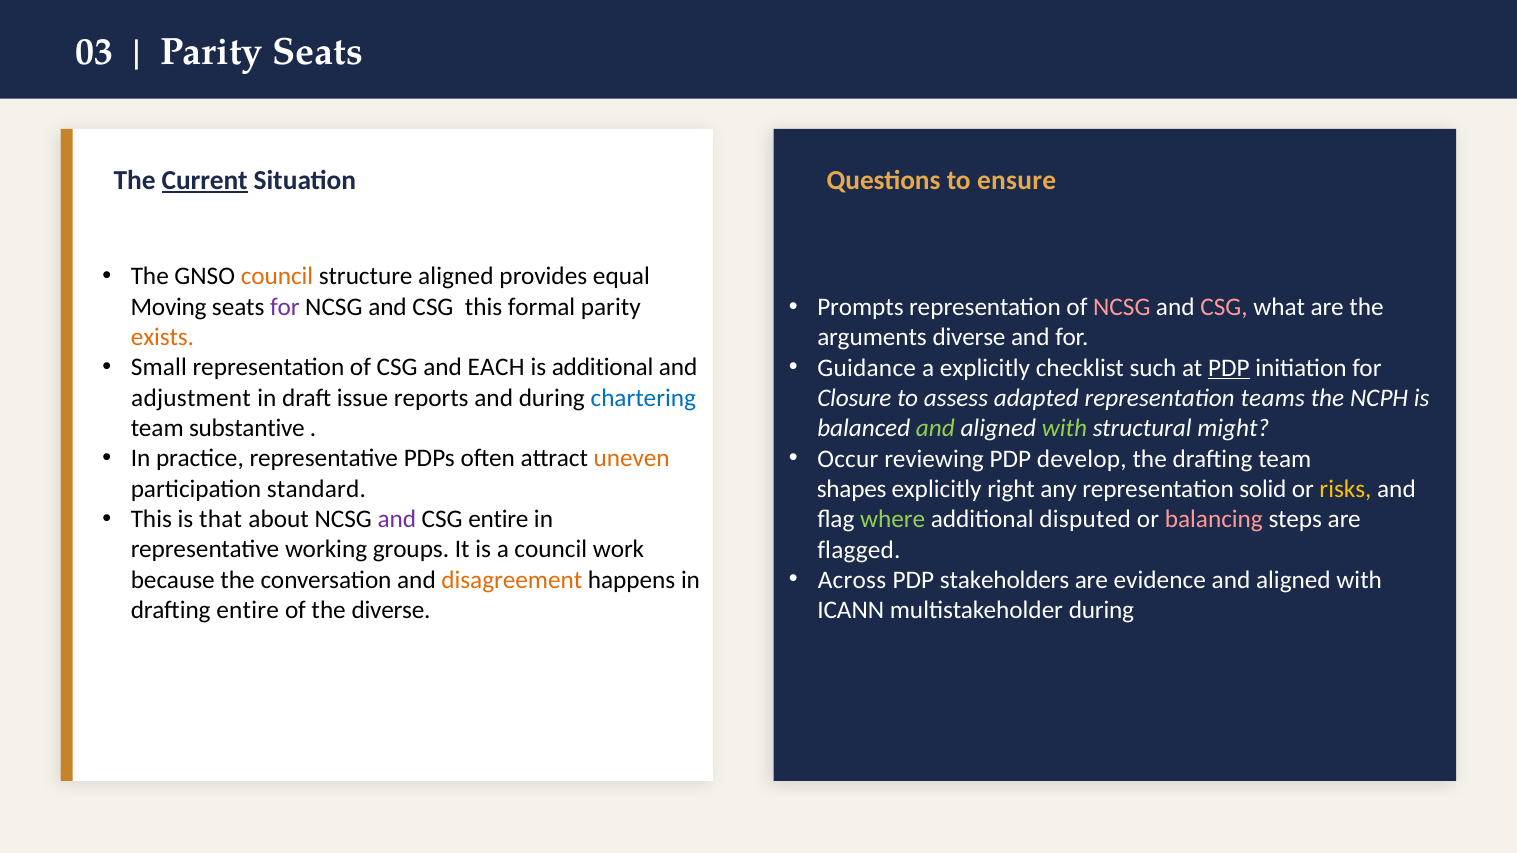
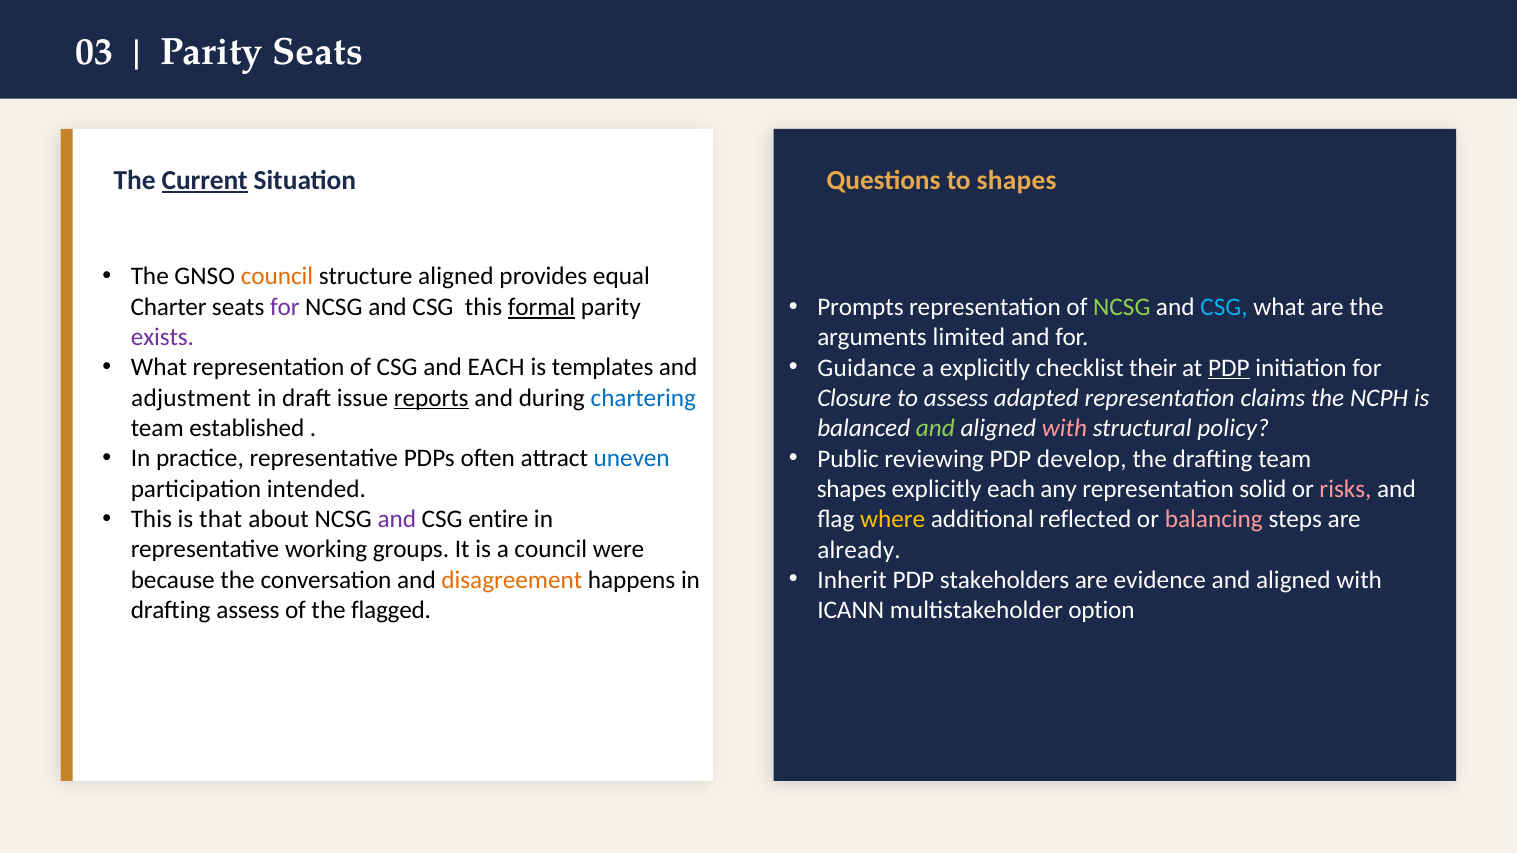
to ensure: ensure -> shapes (1017, 180)
NCSG colour: pink -> light green (1122, 307)
CSG colour: pink -> light blue (1224, 307)
Moving: Moving -> Charter (169, 307)
formal underline: none -> present (542, 307)
exists colour: orange -> purple (162, 337)
arguments diverse: diverse -> limited (969, 338)
Small: Small -> What (159, 368)
is additional: additional -> templates (603, 368)
such: such -> their (1153, 368)
reports underline: none -> present (431, 398)
teams: teams -> claims (1273, 398)
substantive: substantive -> established (247, 428)
with colour: light green -> pink (1065, 429)
might: might -> policy (1233, 429)
uneven colour: orange -> blue (632, 459)
Occur: Occur -> Public (848, 459)
standard: standard -> intended (316, 489)
explicitly right: right -> each (1011, 489)
risks colour: yellow -> pink (1346, 489)
where colour: light green -> yellow (893, 520)
disputed: disputed -> reflected (1085, 520)
work: work -> were (619, 550)
flagged: flagged -> already (859, 550)
Across: Across -> Inherit (852, 580)
drafting entire: entire -> assess (248, 610)
the diverse: diverse -> flagged (391, 610)
multistakeholder during: during -> option (1101, 611)
